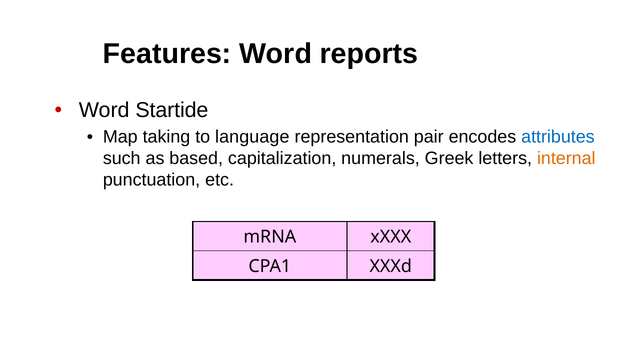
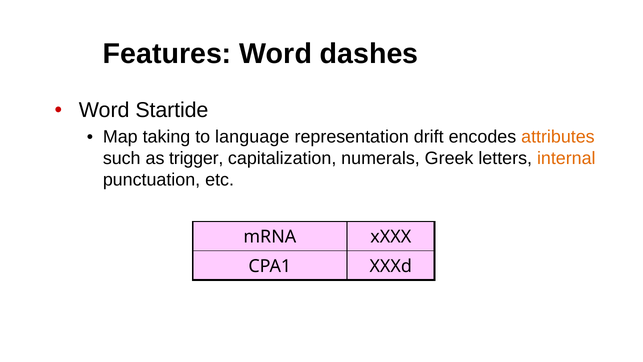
reports: reports -> dashes (369, 54)
pair: pair -> drift (429, 137)
attributes colour: blue -> orange (558, 137)
based: based -> trigger (196, 158)
